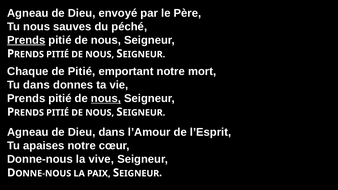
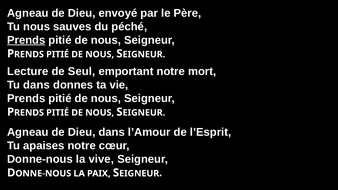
Chaque: Chaque -> Lecture (28, 71)
de Pitié: Pitié -> Seul (82, 71)
nous underline: present -> none (106, 98)
